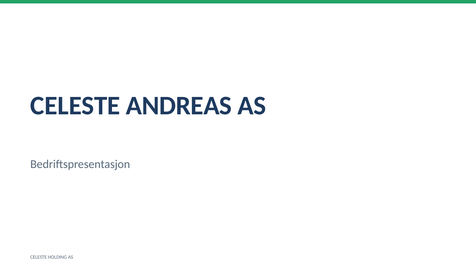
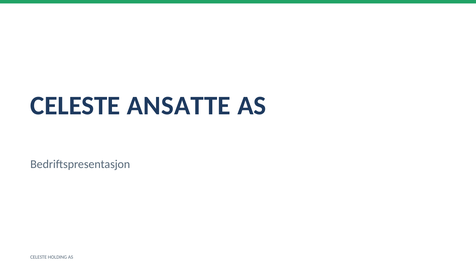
ANDREAS: ANDREAS -> ANSATTE (179, 106)
